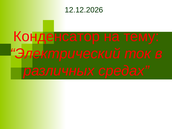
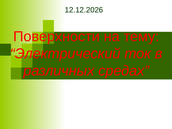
Конденсатор: Конденсатор -> Поверхности (57, 36)
